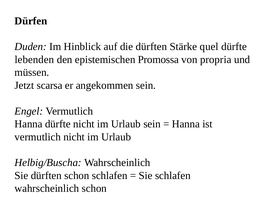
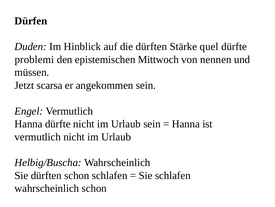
lebenden: lebenden -> problemi (34, 59)
Promossa: Promossa -> Mittwoch (158, 59)
propria: propria -> nennen (216, 59)
